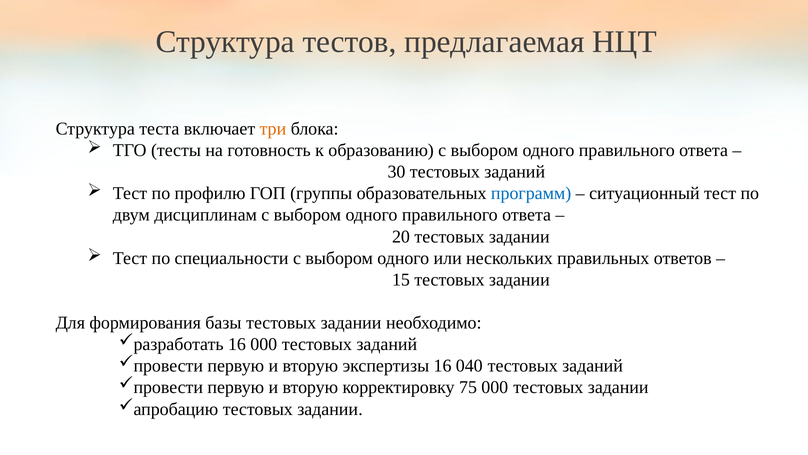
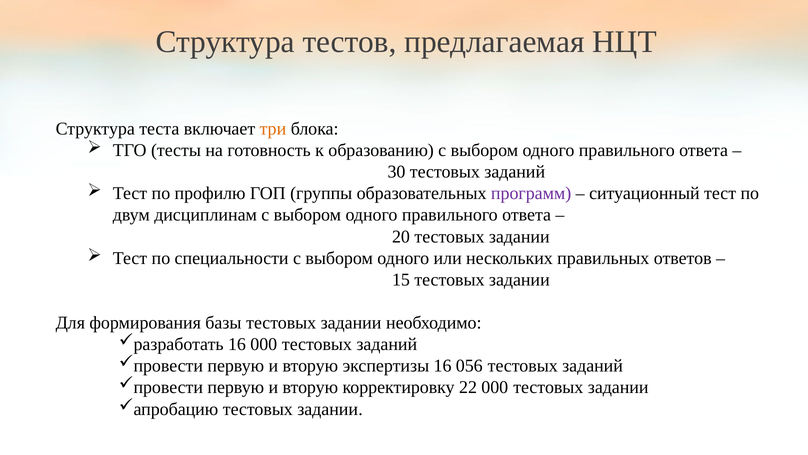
программ colour: blue -> purple (531, 193)
040: 040 -> 056 (469, 366)
75: 75 -> 22 (468, 387)
